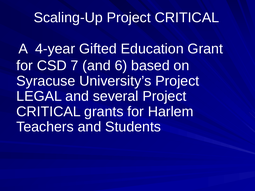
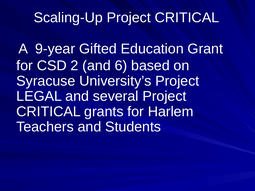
4-year: 4-year -> 9-year (55, 49)
7: 7 -> 2 (75, 66)
